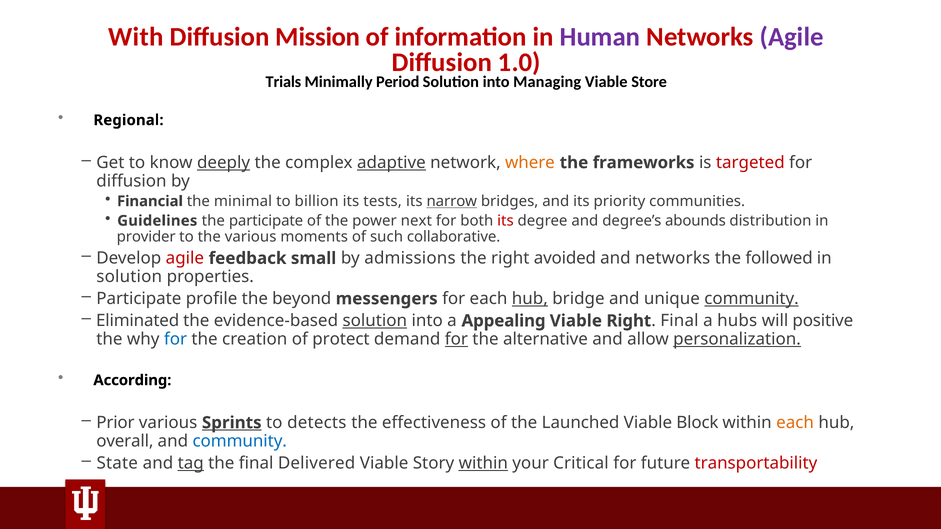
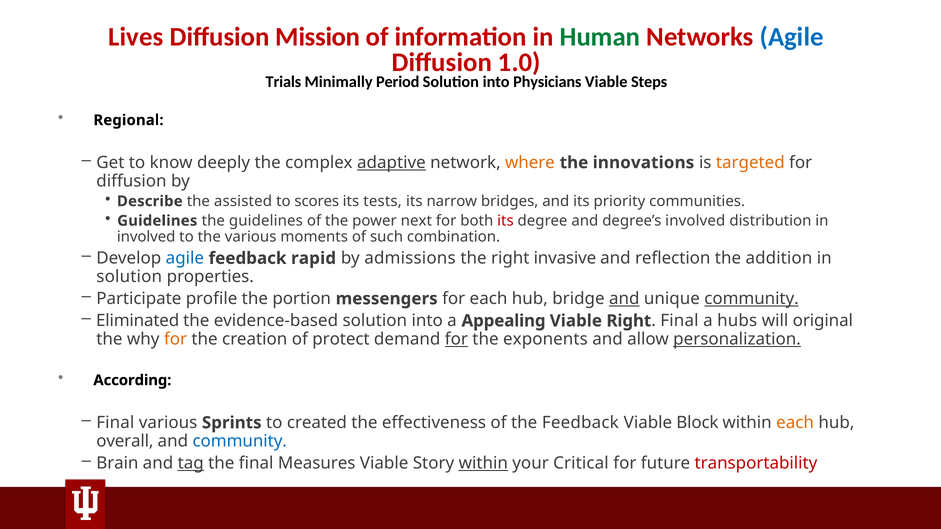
With: With -> Lives (136, 37)
Human colour: purple -> green (600, 37)
Agile colour: purple -> blue (792, 37)
Managing: Managing -> Physicians (547, 82)
Store: Store -> Steps (649, 82)
deeply underline: present -> none (224, 163)
frameworks: frameworks -> innovations (643, 163)
targeted colour: red -> orange (750, 163)
Financial: Financial -> Describe (150, 201)
minimal: minimal -> assisted (243, 201)
billion: billion -> scores (317, 201)
narrow underline: present -> none (452, 201)
the participate: participate -> guidelines (266, 221)
degree’s abounds: abounds -> involved (695, 221)
provider: provider -> involved (146, 237)
collaborative: collaborative -> combination (454, 237)
agile colour: red -> blue (185, 258)
small: small -> rapid (314, 258)
avoided: avoided -> invasive (565, 258)
and networks: networks -> reflection (673, 258)
followed: followed -> addition (779, 258)
beyond: beyond -> portion (302, 299)
hub underline: present -> none (530, 299)
and underline: none -> present (624, 299)
solution underline: present -> none (375, 321)
positive: positive -> original (823, 321)
for colour: blue -> orange (175, 339)
alternative: alternative -> exponents (545, 339)
Prior: Prior -> Final (115, 423)
Sprints underline: present -> none (232, 423)
detects: detects -> created (317, 423)
the Launched: Launched -> Feedback (580, 423)
State: State -> Brain (117, 463)
Delivered: Delivered -> Measures (317, 463)
